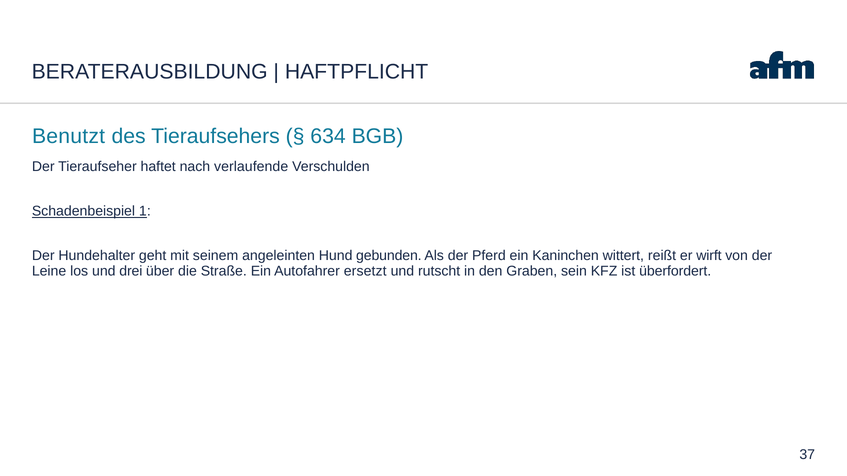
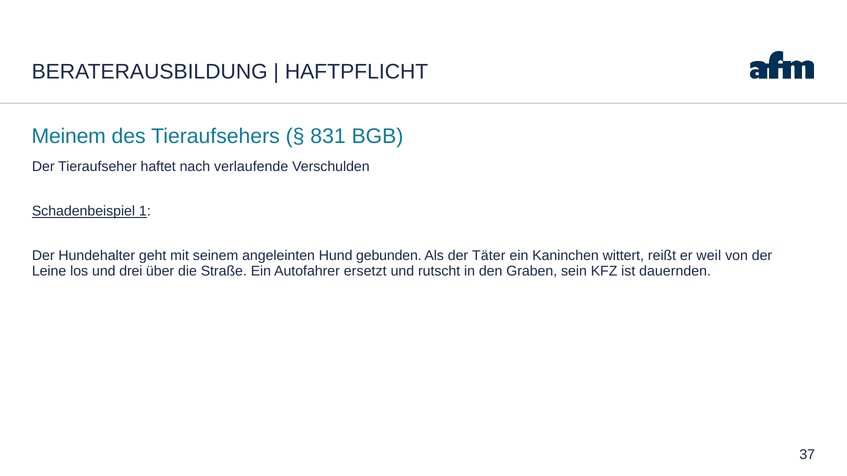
Benutzt: Benutzt -> Meinem (69, 136)
634: 634 -> 831 (328, 136)
Pferd: Pferd -> Täter (489, 256)
wirft: wirft -> weil (709, 256)
überfordert: überfordert -> dauernden (675, 271)
